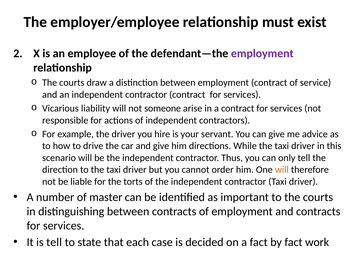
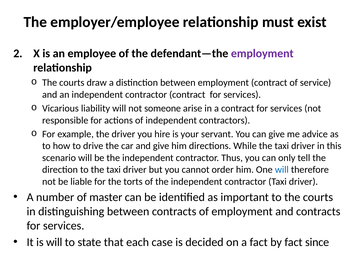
will colour: orange -> blue (282, 169)
is tell: tell -> will (54, 242)
work: work -> since (317, 242)
